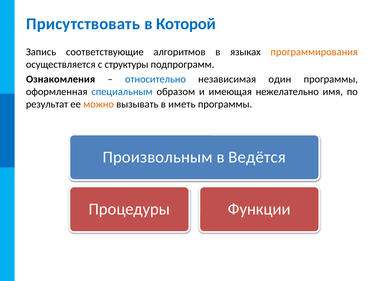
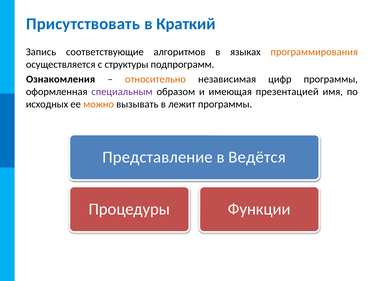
Которой: Которой -> Краткий (186, 24)
относительно colour: blue -> orange (155, 79)
один: один -> цифр (280, 79)
специальным colour: blue -> purple (122, 92)
нежелательно: нежелательно -> презентацией (287, 92)
результат: результат -> исходных (47, 104)
иметь: иметь -> лежит (182, 104)
Произвольным: Произвольным -> Представление (158, 157)
